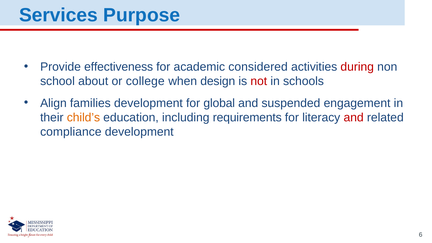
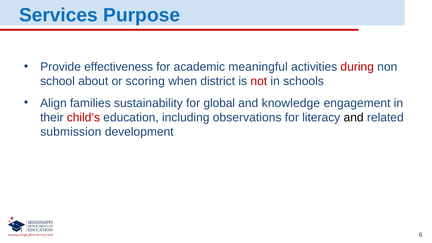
considered: considered -> meaningful (258, 67)
college: college -> scoring (145, 81)
design: design -> district (218, 81)
families development: development -> sustainability (148, 103)
suspended: suspended -> knowledge (291, 103)
child’s colour: orange -> red (83, 117)
requirements: requirements -> observations (247, 117)
and colour: red -> black (354, 117)
compliance: compliance -> submission (71, 132)
